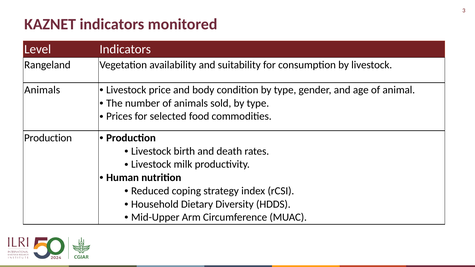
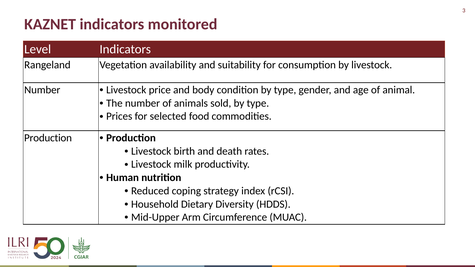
Animals: Animals -> Number (42, 90)
